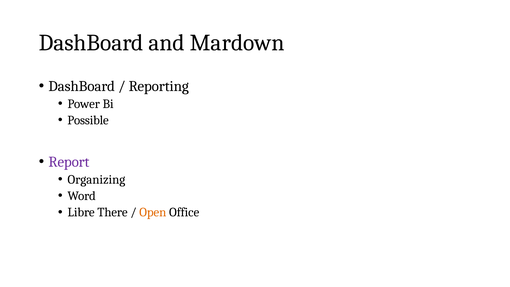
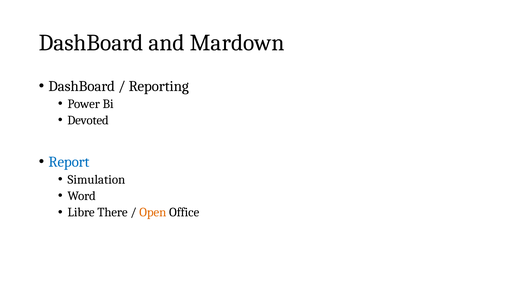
Possible: Possible -> Devoted (88, 120)
Report colour: purple -> blue (69, 162)
Organizing: Organizing -> Simulation (96, 179)
